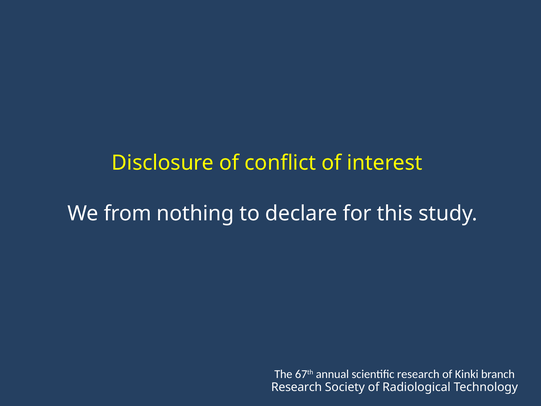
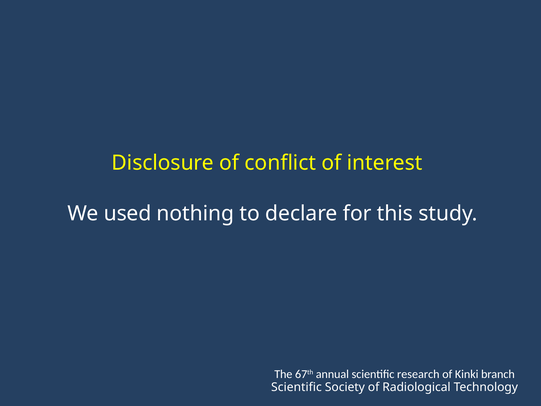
from: from -> used (128, 213)
Research: Research -> Scientific (296, 387)
